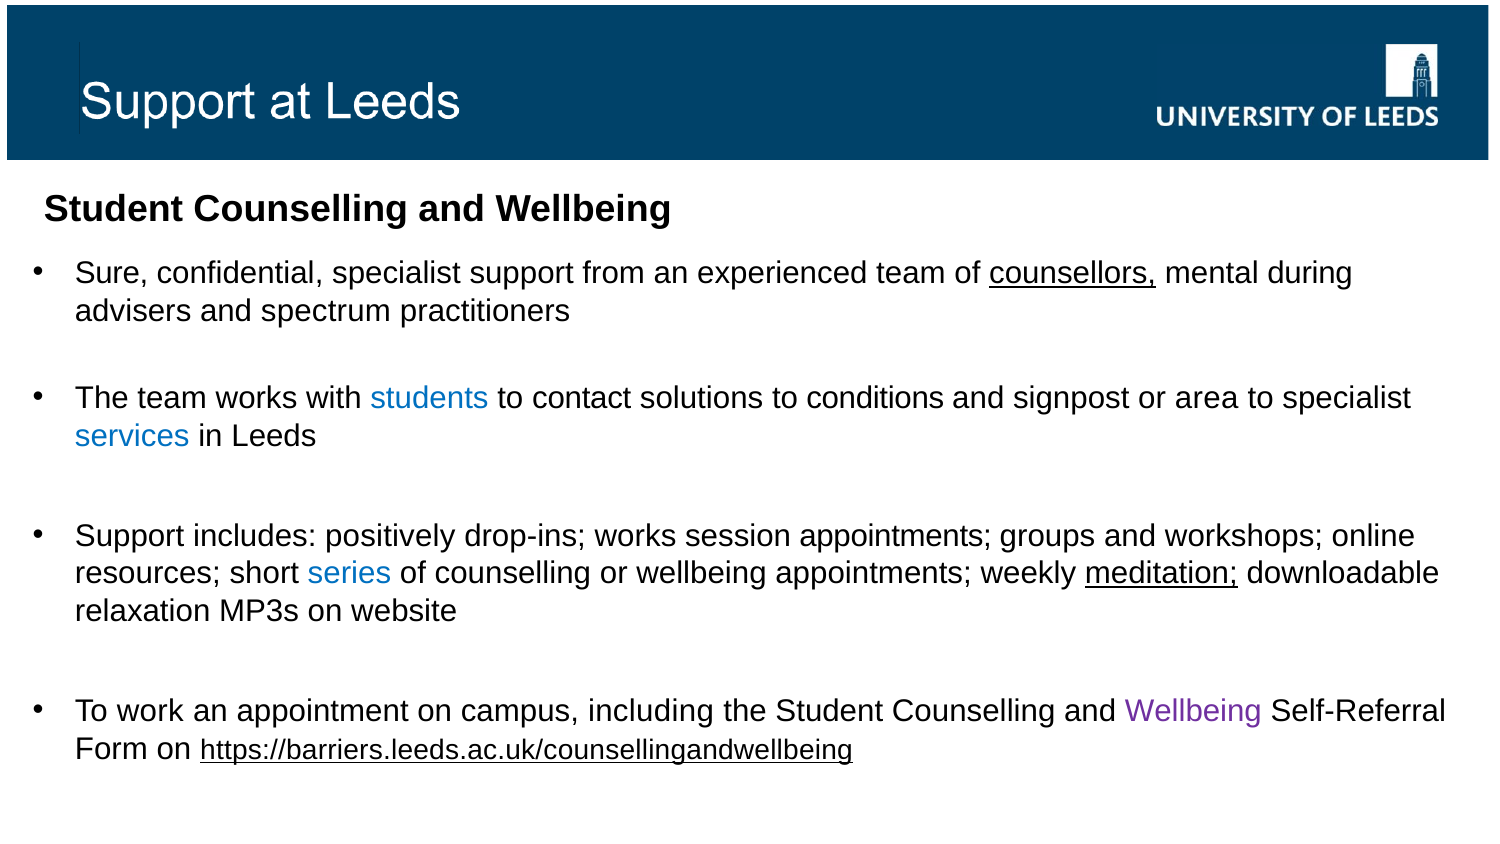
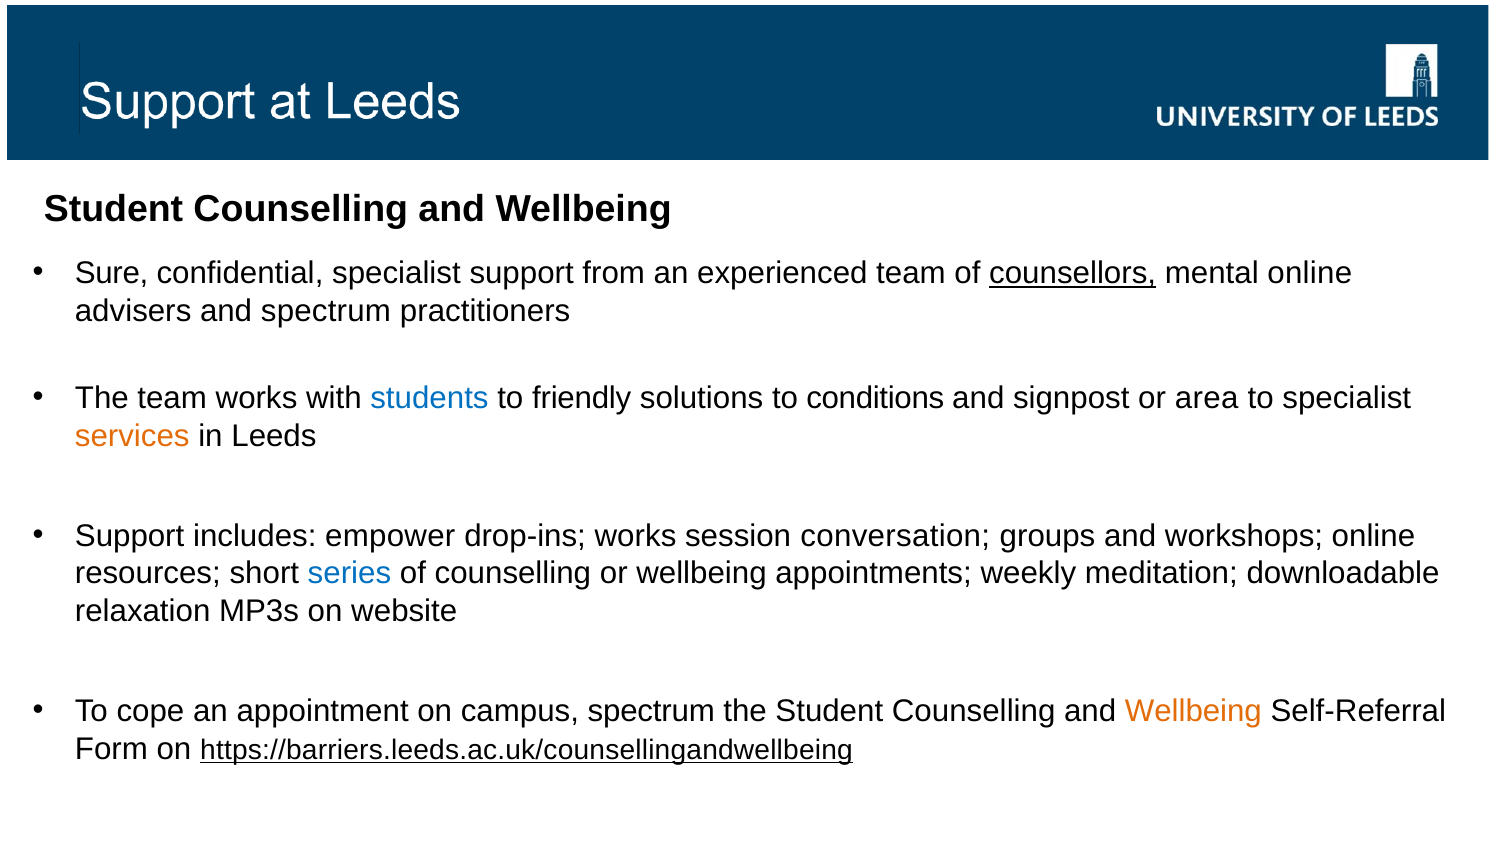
mental during: during -> online (1310, 273)
contact: contact -> friendly (582, 398)
services colour: blue -> orange (132, 436)
positively: positively -> empower (390, 536)
session appointments: appointments -> conversation (895, 536)
meditation underline: present -> none (1161, 573)
work: work -> cope (150, 711)
campus including: including -> spectrum (651, 711)
Wellbeing colour: purple -> orange (1193, 711)
